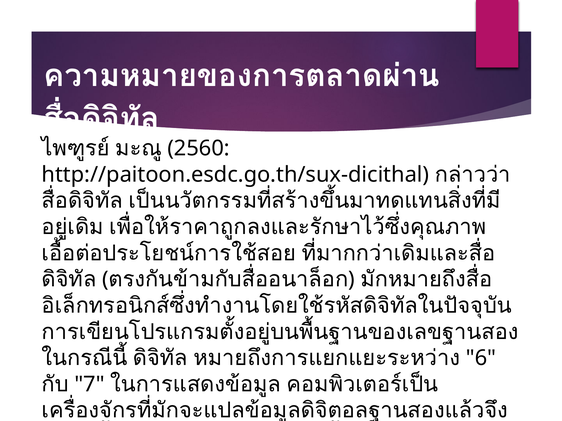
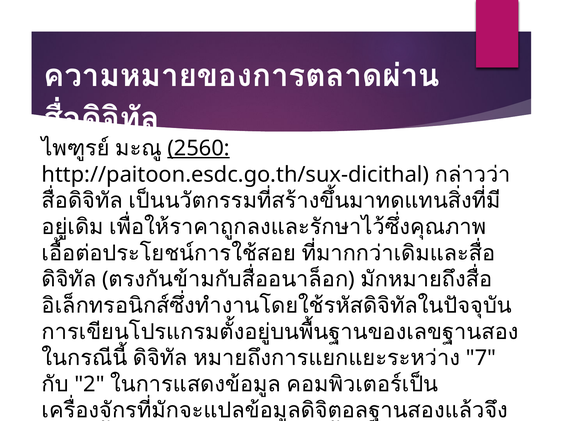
2560 underline: none -> present (199, 149)
6: 6 -> 7 (481, 358)
7: 7 -> 2 (89, 385)
